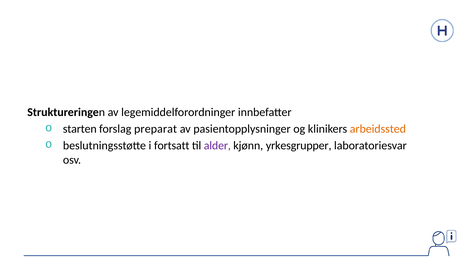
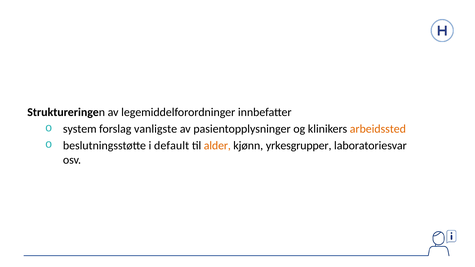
starten: starten -> system (80, 129)
preparat: preparat -> vanligste (156, 129)
fortsatt: fortsatt -> default (172, 146)
alder colour: purple -> orange (217, 146)
